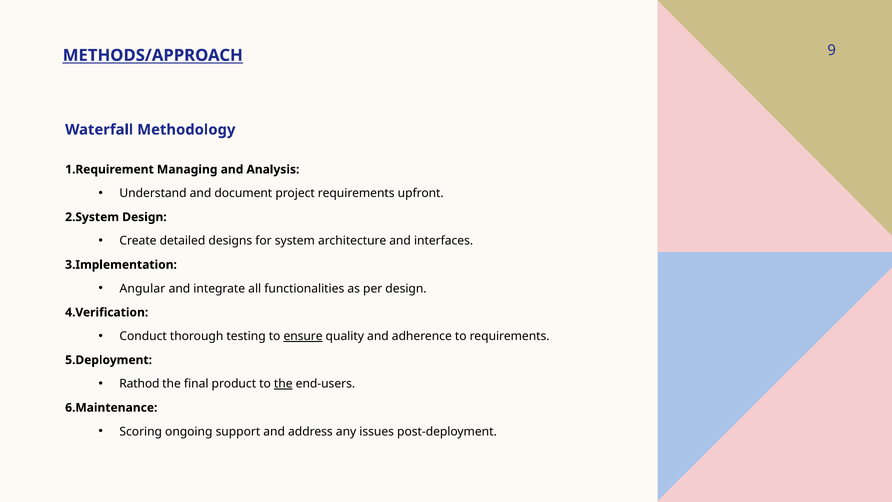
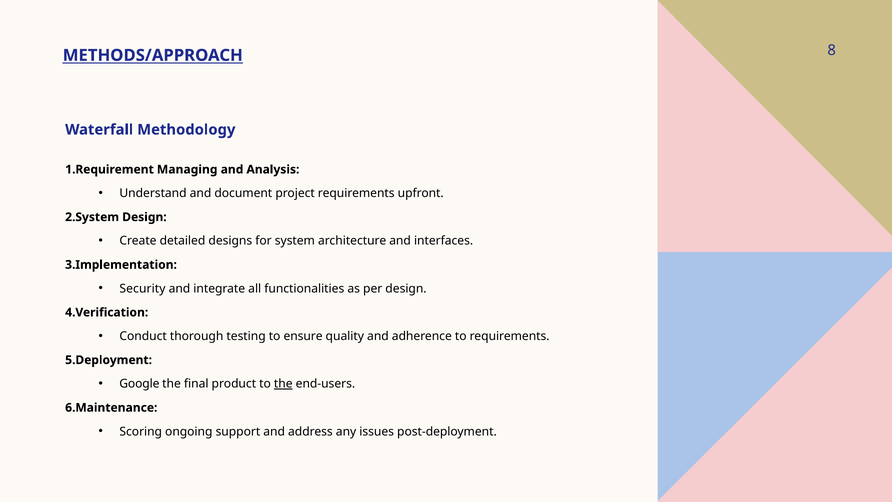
9: 9 -> 8 (832, 51)
Angular: Angular -> Security (142, 288)
ensure underline: present -> none (303, 336)
Rathod: Rathod -> Google (139, 384)
